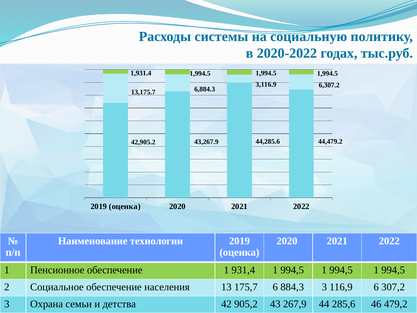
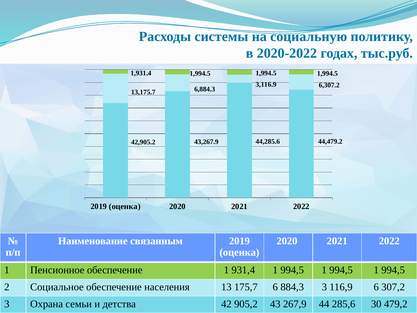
технологии: технологии -> связанным (156, 241)
46: 46 -> 30 (376, 304)
